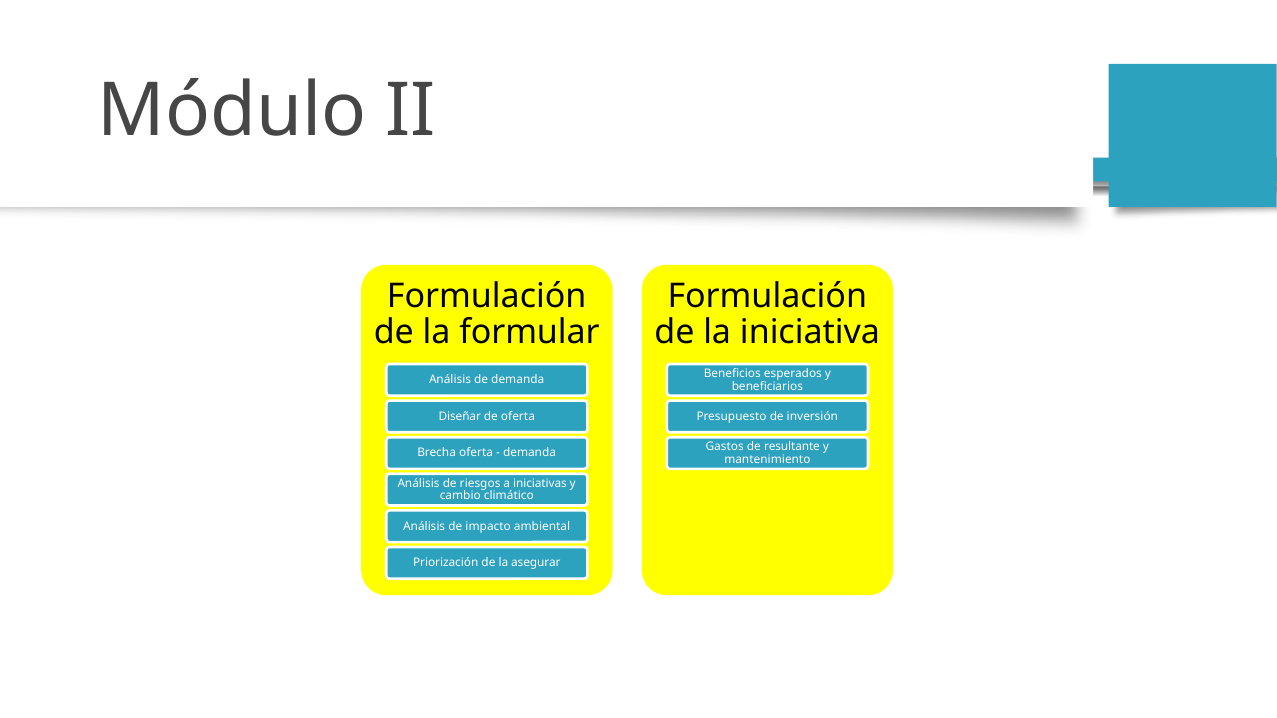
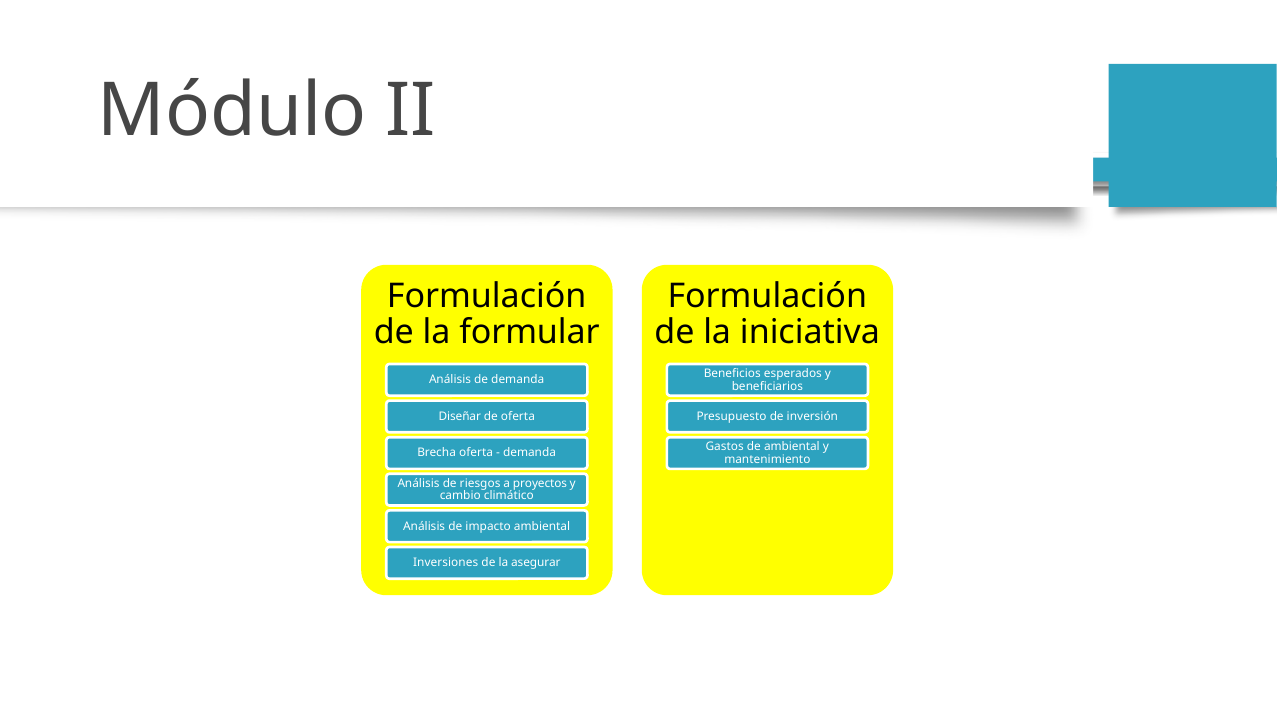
de resultante: resultante -> ambiental (792, 447)
iniciativas: iniciativas -> proyectos (540, 483)
Priorización: Priorización -> Inversiones (446, 563)
